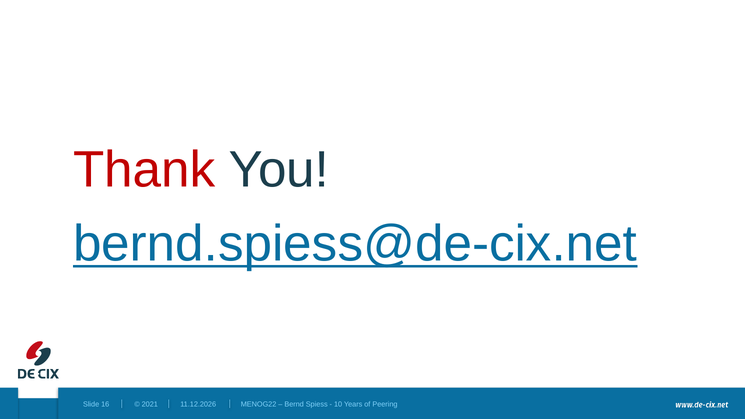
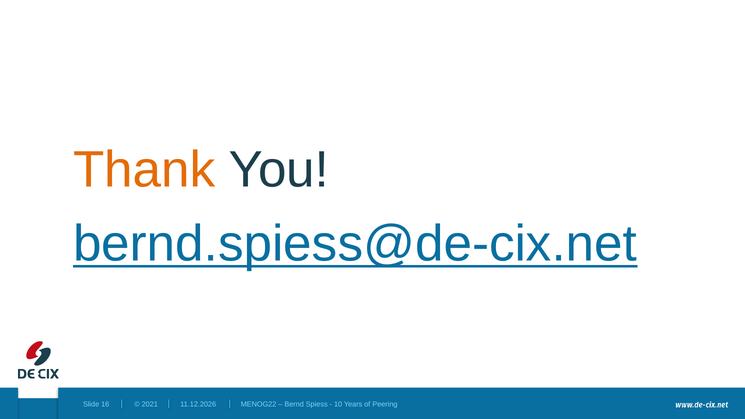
Thank colour: red -> orange (144, 170)
